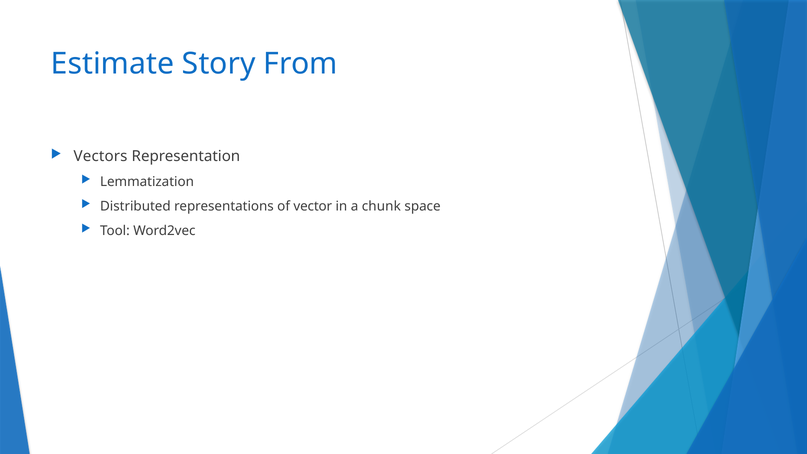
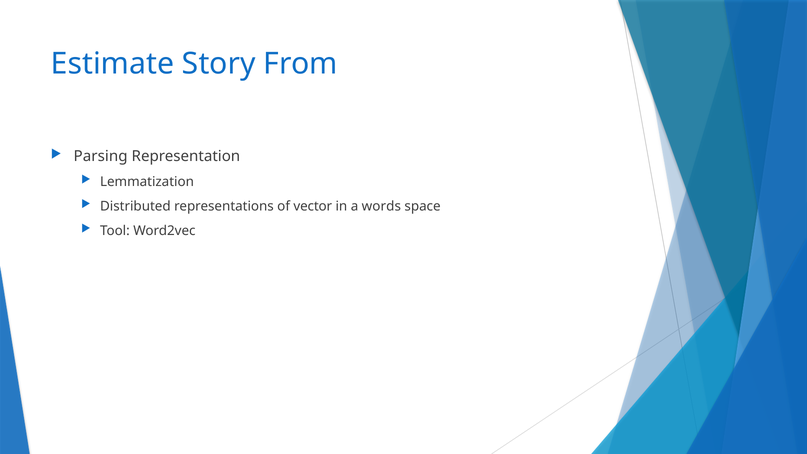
Vectors: Vectors -> Parsing (101, 156)
chunk: chunk -> words (381, 206)
